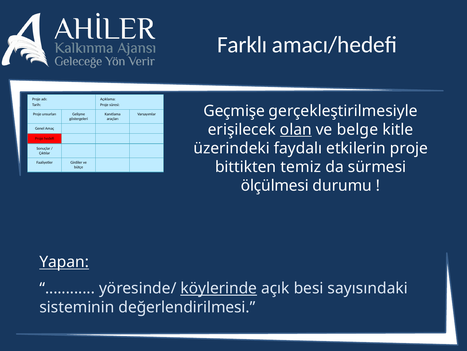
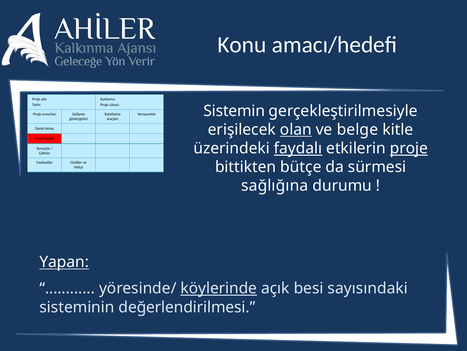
Farklı: Farklı -> Konu (242, 45)
Geçmişe: Geçmişe -> Sistemin (234, 111)
faydalı underline: none -> present (298, 148)
proje underline: none -> present (409, 148)
bittikten temiz: temiz -> bütçe (301, 167)
ölçülmesi: ölçülmesi -> sağlığına (275, 185)
